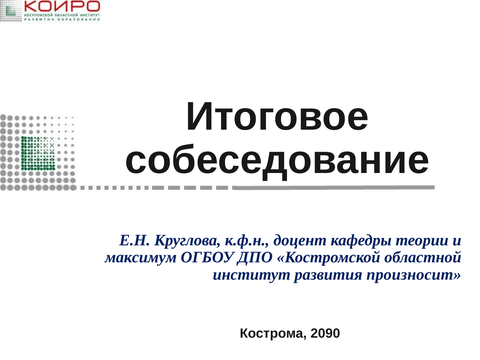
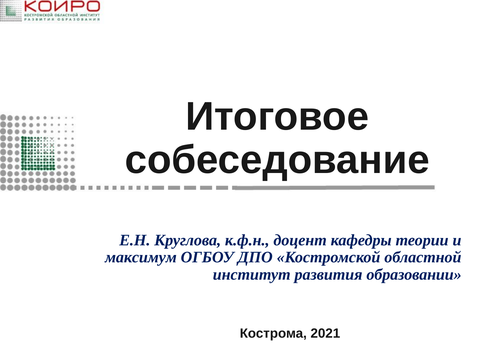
произносит: произносит -> образовании (414, 275)
2090: 2090 -> 2021 (325, 333)
